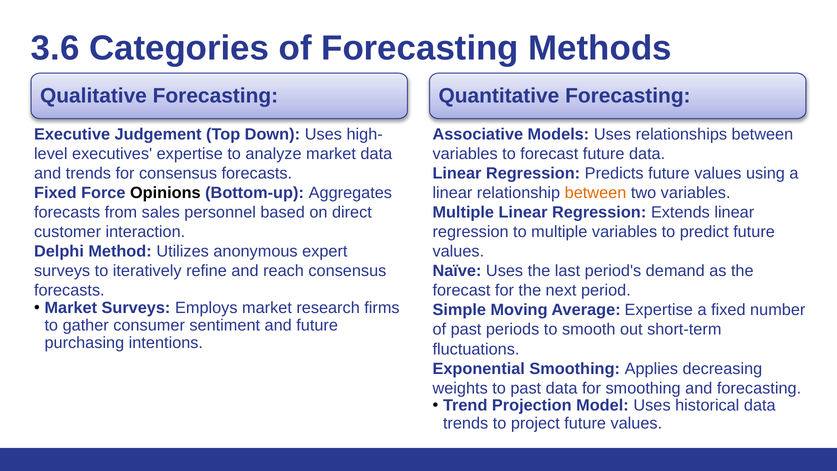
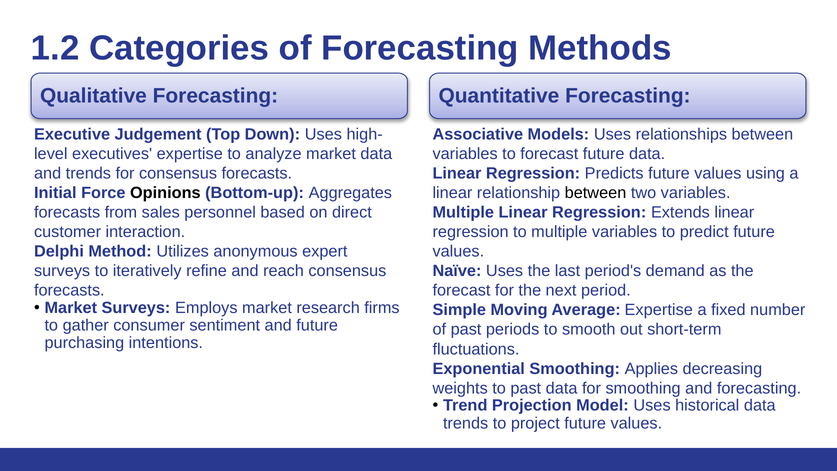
3.6: 3.6 -> 1.2 (55, 48)
Fixed: Fixed -> Initial (55, 193)
between colour: orange -> black (596, 193)
